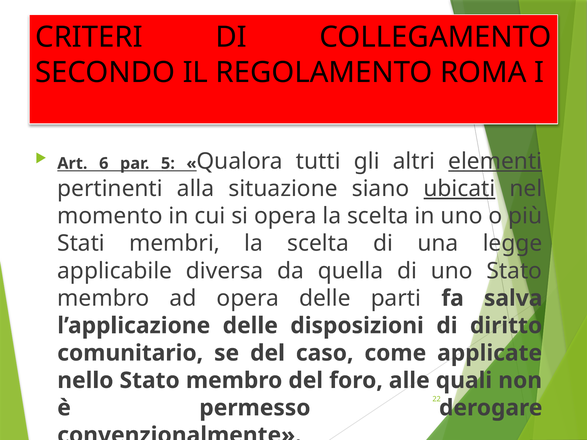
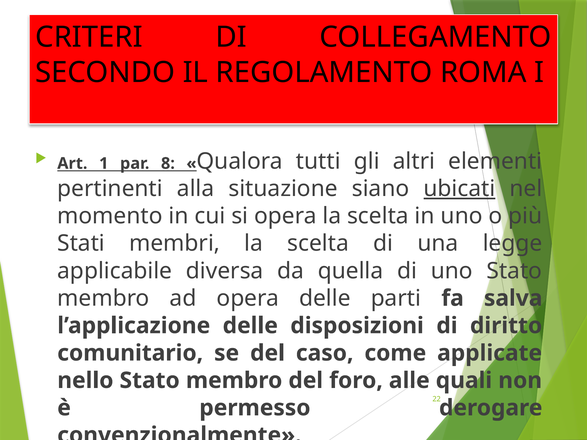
6: 6 -> 1 (104, 164)
5: 5 -> 8 (168, 164)
elementi underline: present -> none (495, 161)
